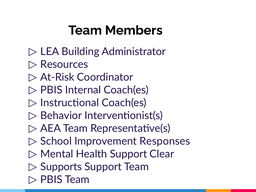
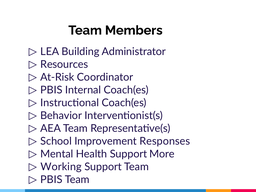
Clear: Clear -> More (162, 154)
Supports: Supports -> Working (61, 167)
